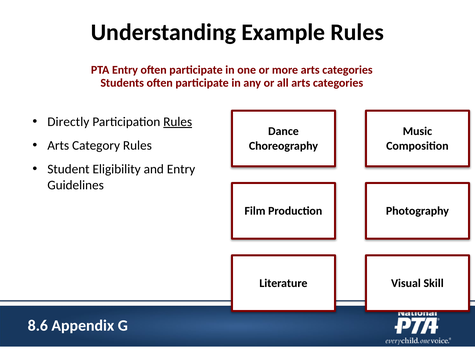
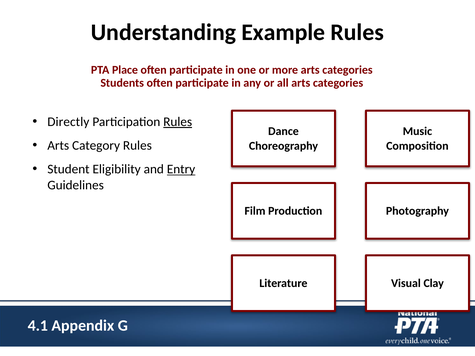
PTA Entry: Entry -> Place (125, 70)
Entry underline: none -> present (181, 169)
Skill: Skill -> Clay (434, 283)
8.6: 8.6 -> 4.1 (38, 326)
